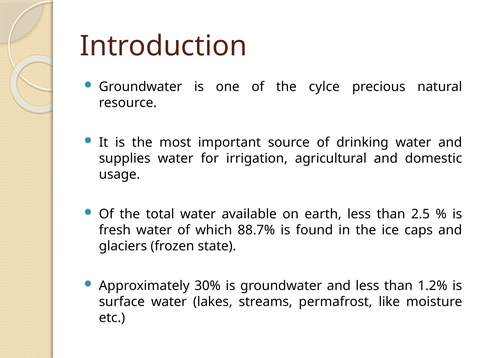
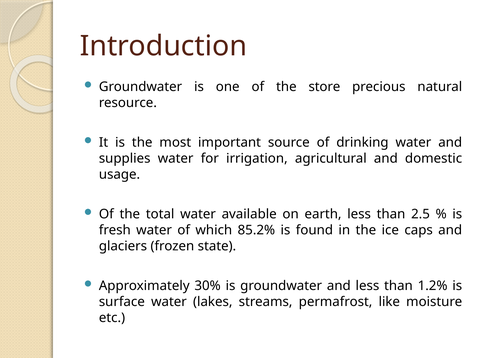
cylce: cylce -> store (324, 87)
88.7%: 88.7% -> 85.2% (256, 230)
